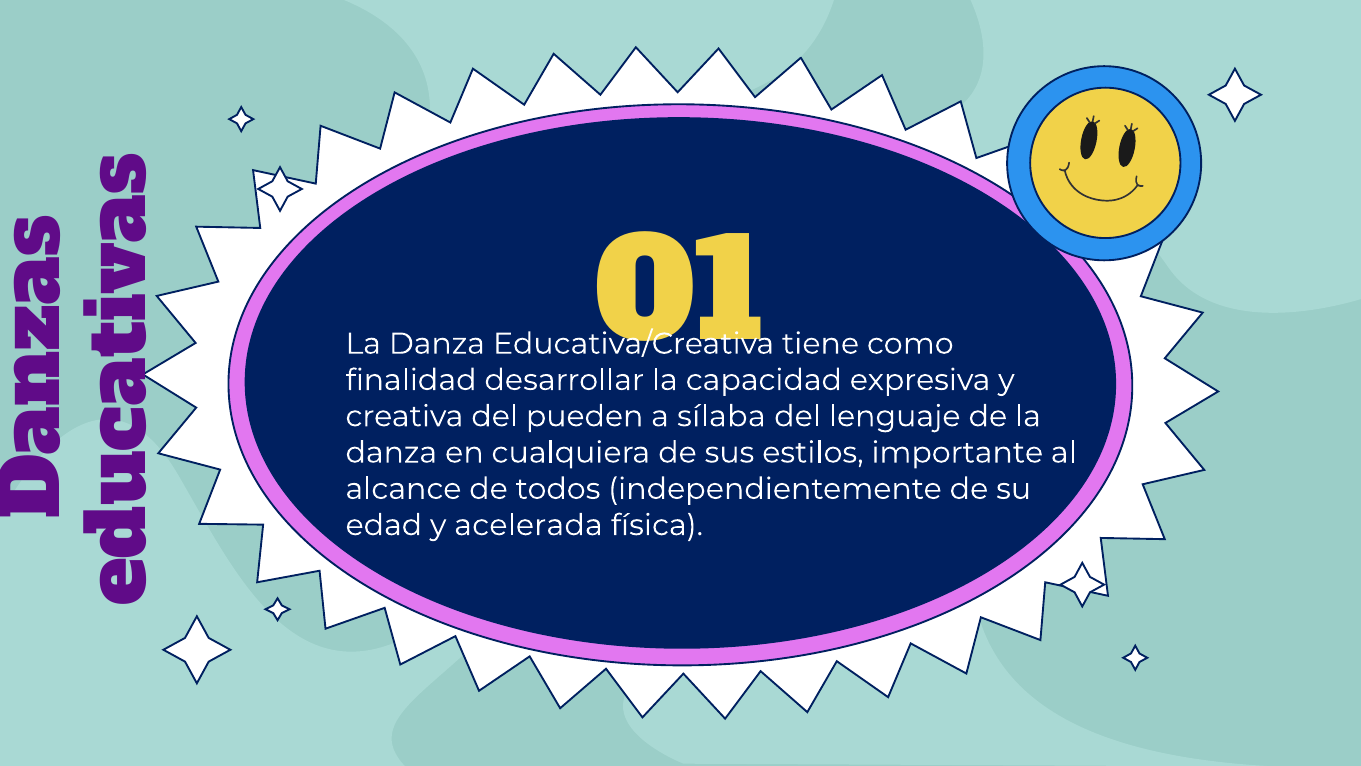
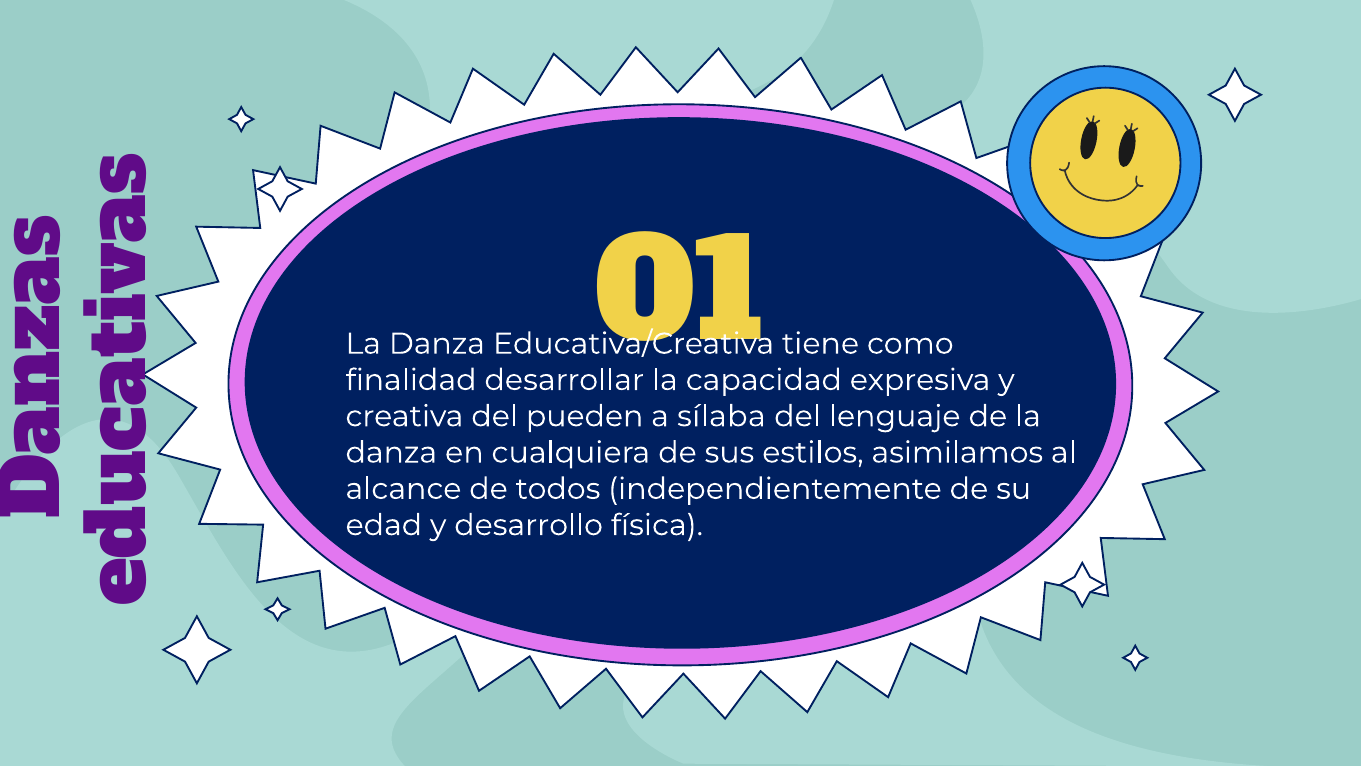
importante: importante -> asimilamos (957, 452)
acelerada: acelerada -> desarrollo (529, 525)
